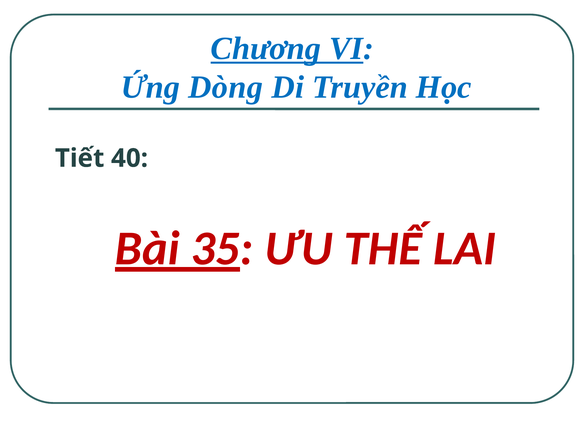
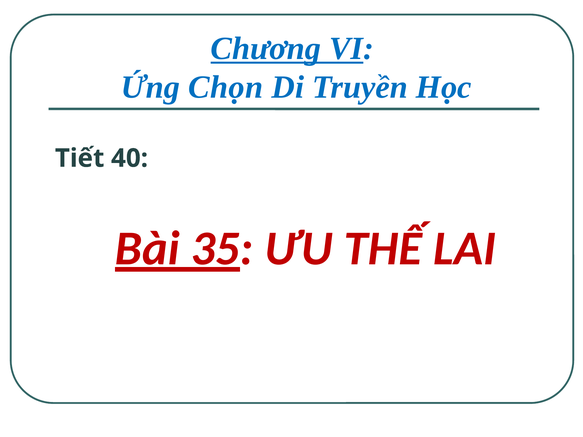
Dòng: Dòng -> Chọn (226, 87)
